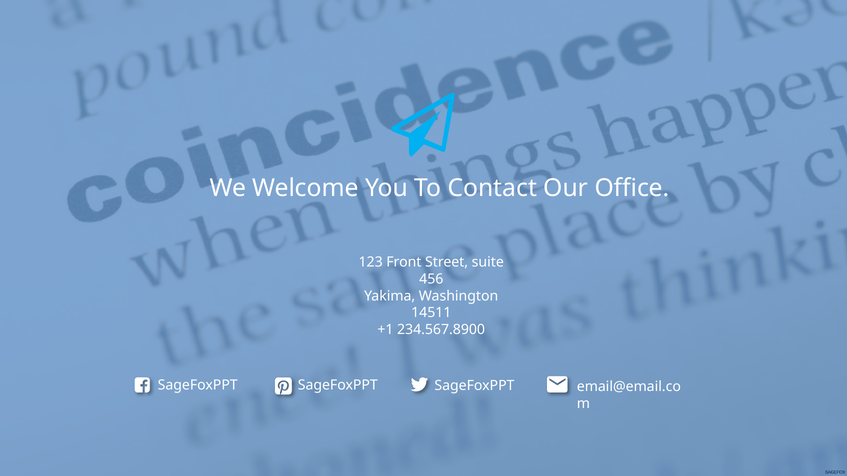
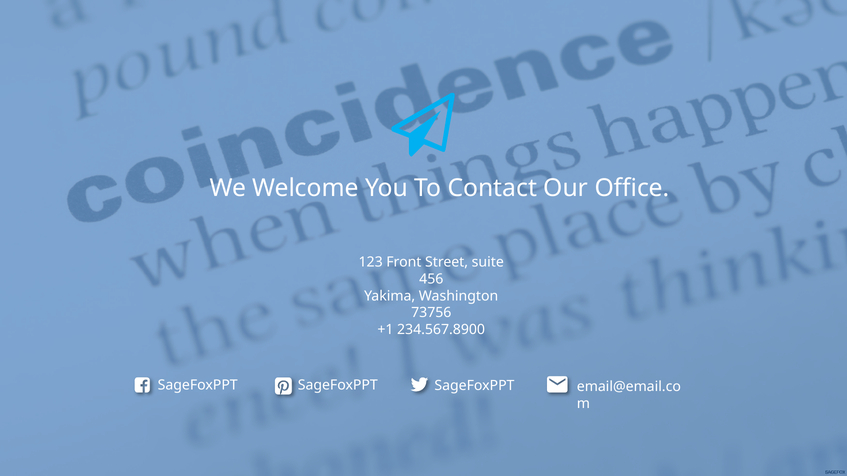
14511: 14511 -> 73756 (431, 313)
